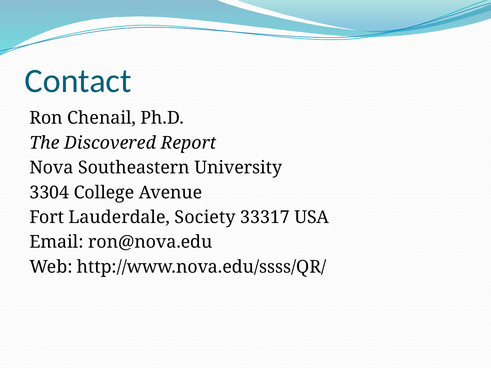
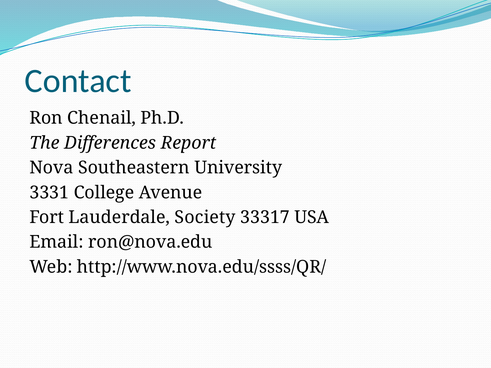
Discovered: Discovered -> Differences (110, 143)
3304: 3304 -> 3331 (49, 193)
